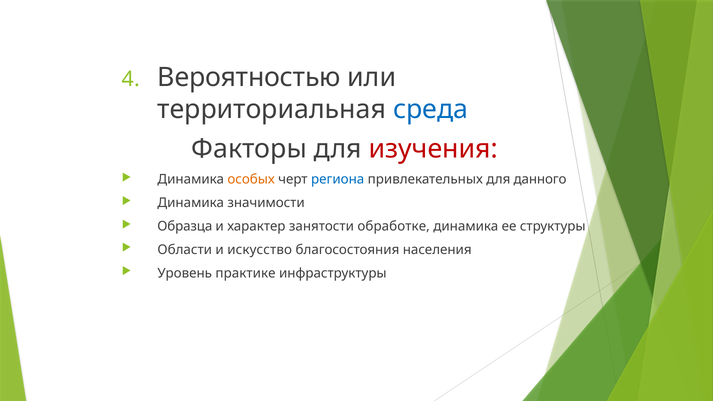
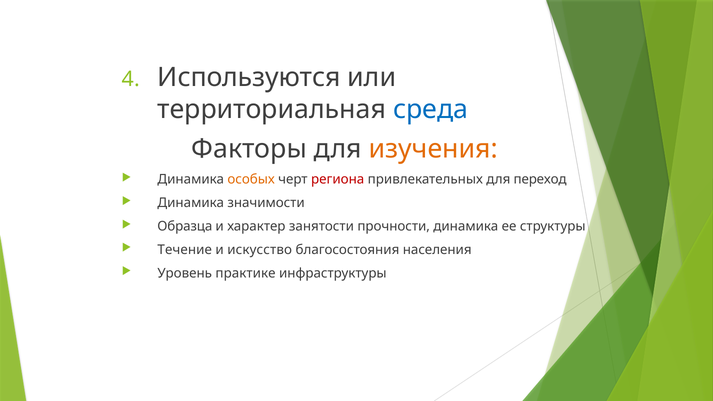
Вероятностью: Вероятностью -> Используются (249, 77)
изучения colour: red -> orange (433, 149)
региона colour: blue -> red (338, 180)
данного: данного -> переход (540, 180)
обработке: обработке -> прочности (394, 226)
Области: Области -> Течение (185, 250)
